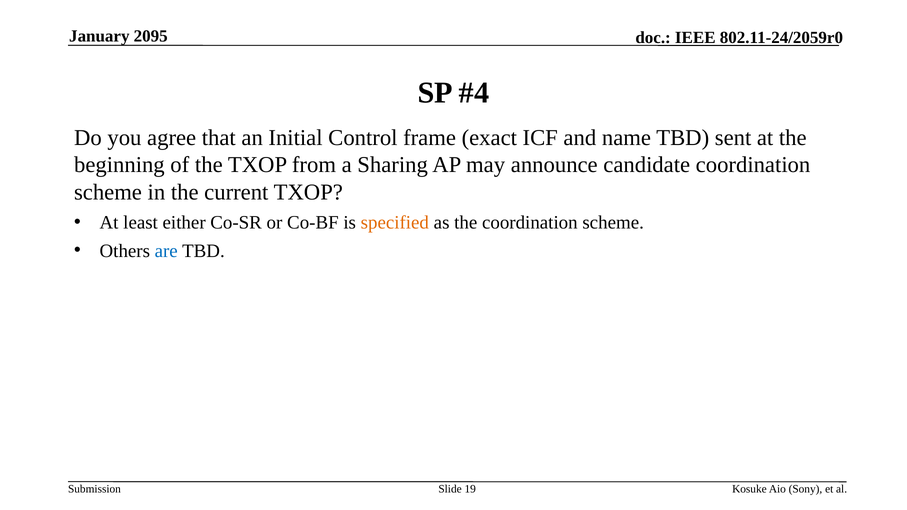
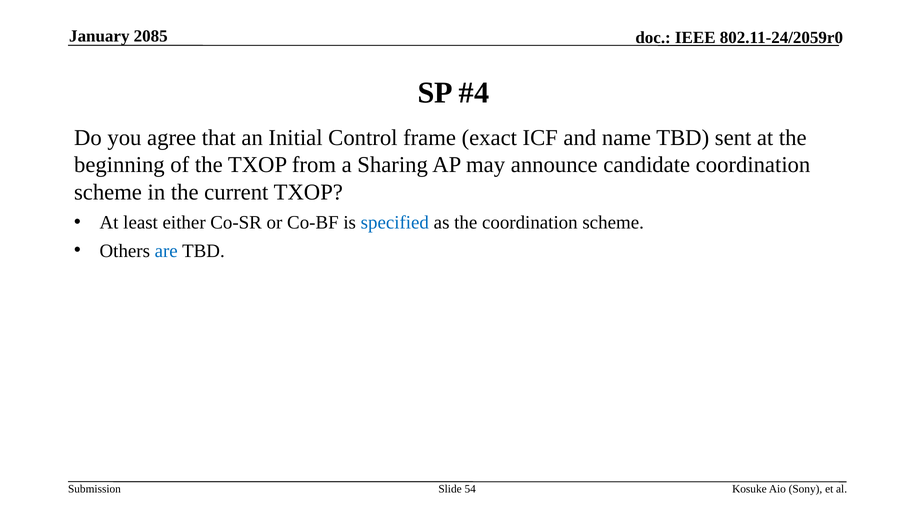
2095: 2095 -> 2085 (151, 36)
specified colour: orange -> blue (395, 222)
19: 19 -> 54 (470, 489)
